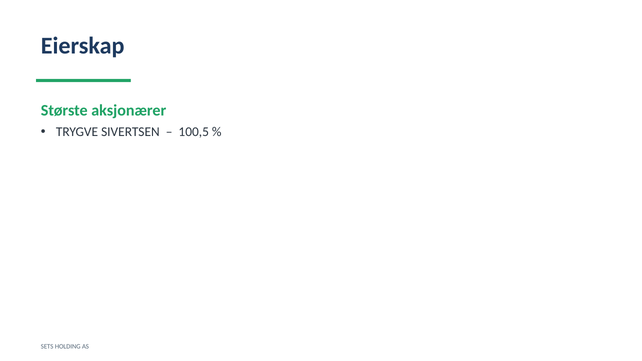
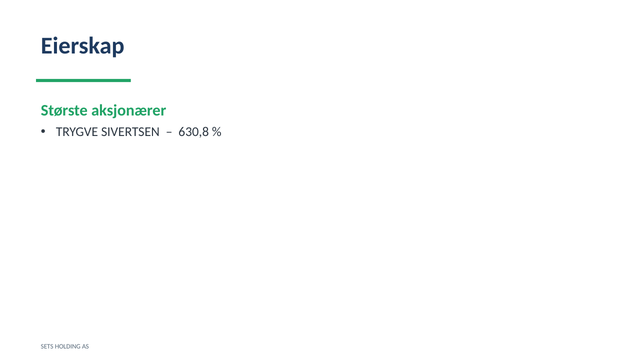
100,5: 100,5 -> 630,8 (194, 132)
